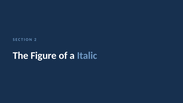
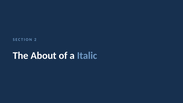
Figure: Figure -> About (44, 56)
